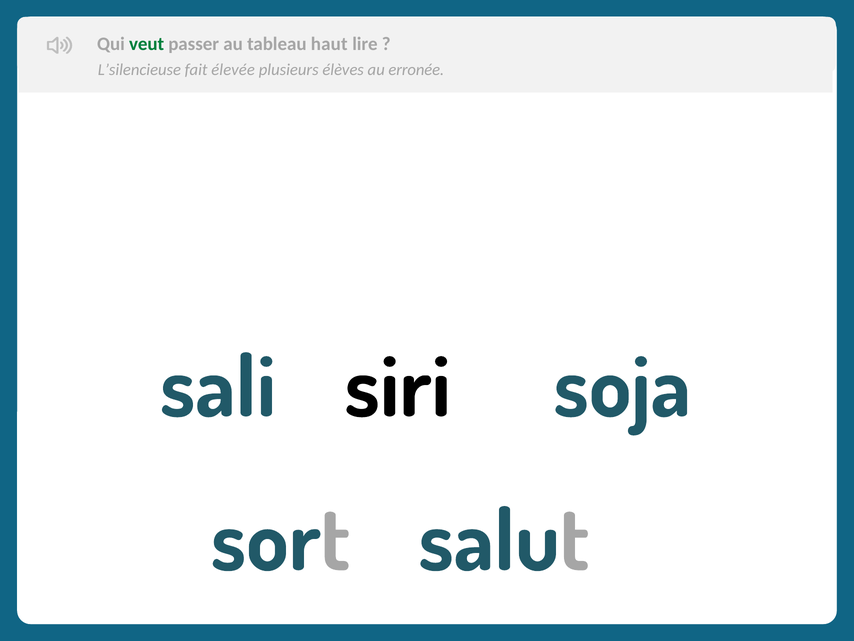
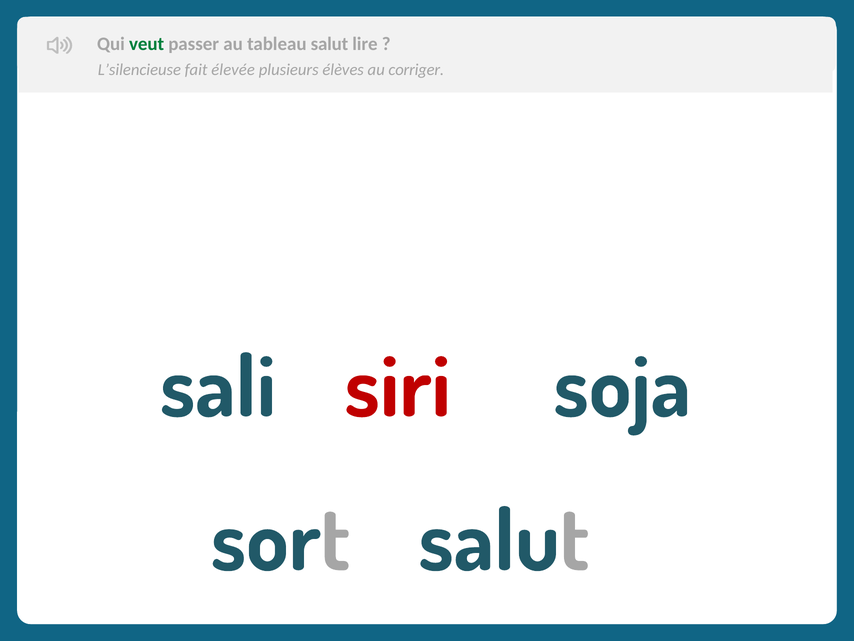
tableau haut: haut -> salut (329, 44)
erronée: erronée -> corriger (416, 70)
siri colour: black -> red (398, 388)
